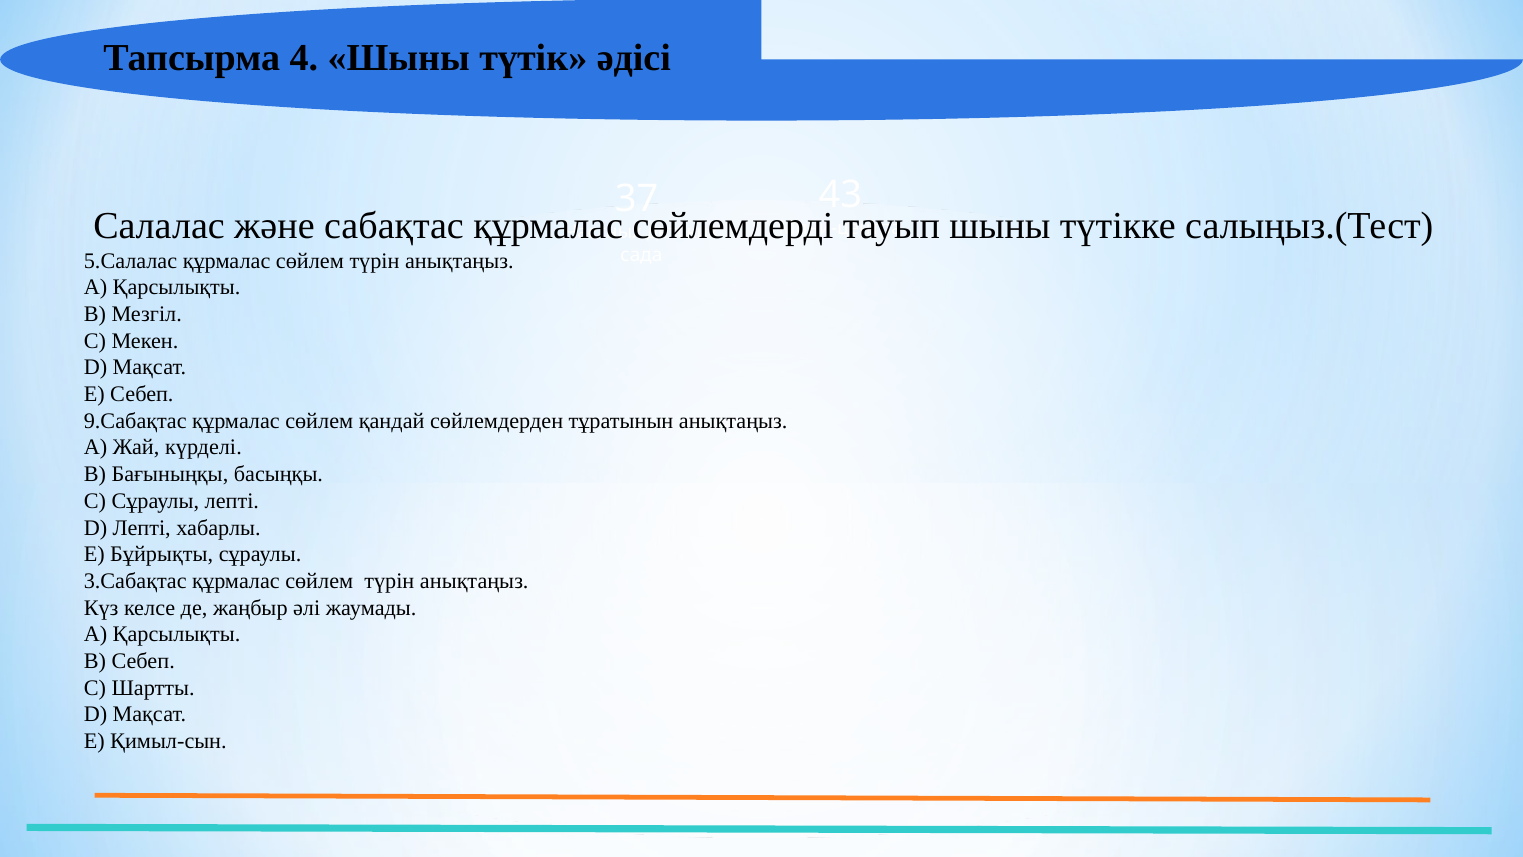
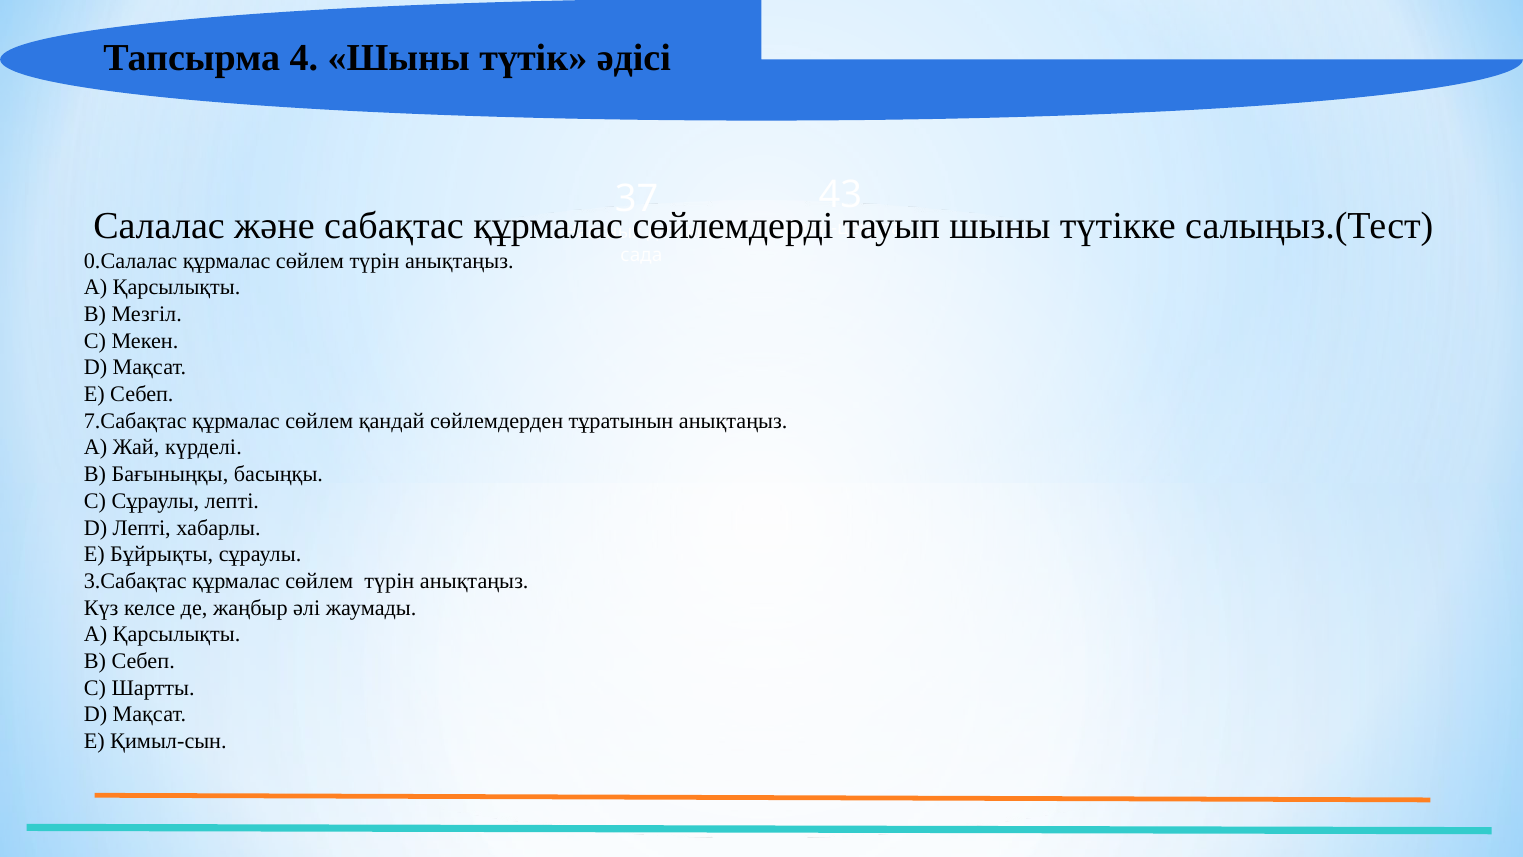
5.Салалас: 5.Салалас -> 0.Салалас (130, 261)
9.Сабақтас: 9.Сабақтас -> 7.Сабақтас (135, 421)
